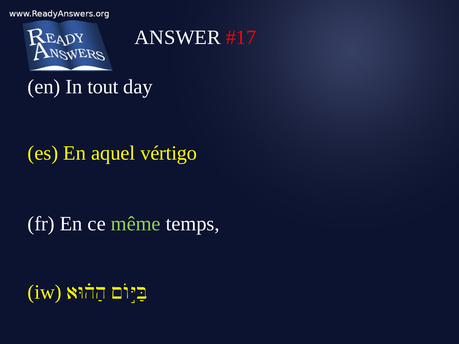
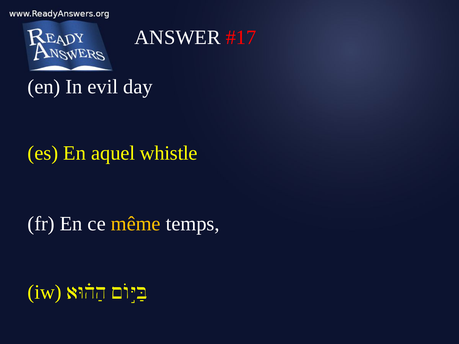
tout: tout -> evil (103, 87)
vértigo: vértigo -> whistle (169, 153)
même colour: light green -> yellow (136, 224)
